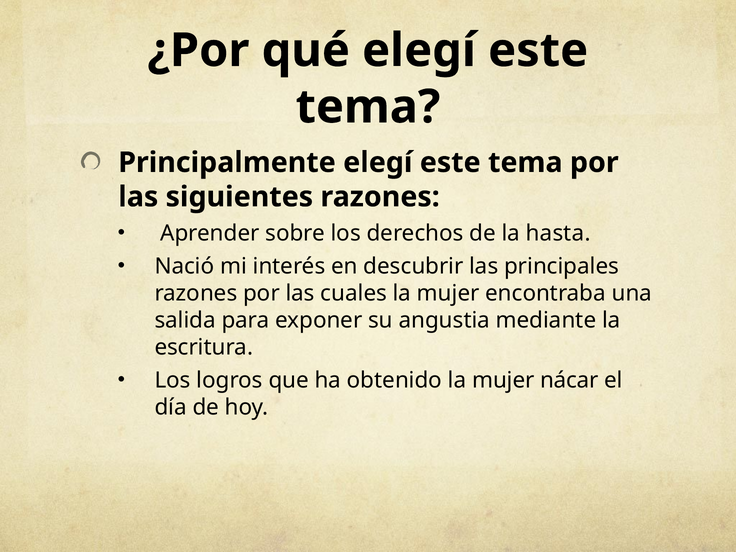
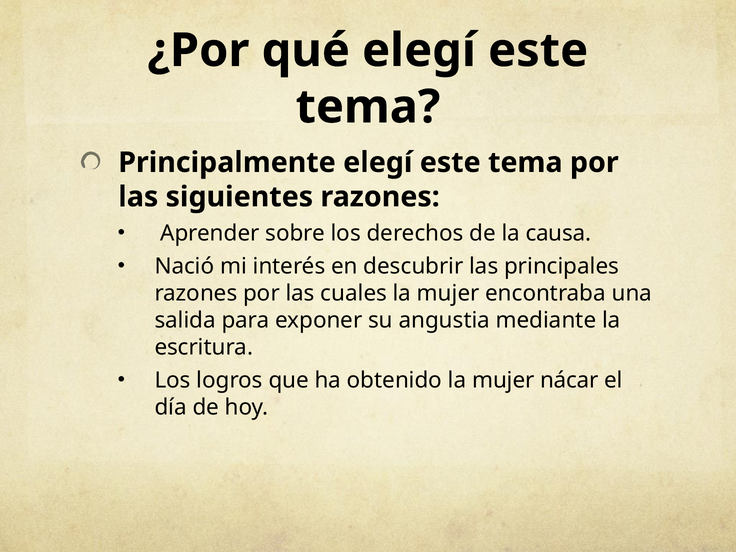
hasta: hasta -> causa (558, 233)
